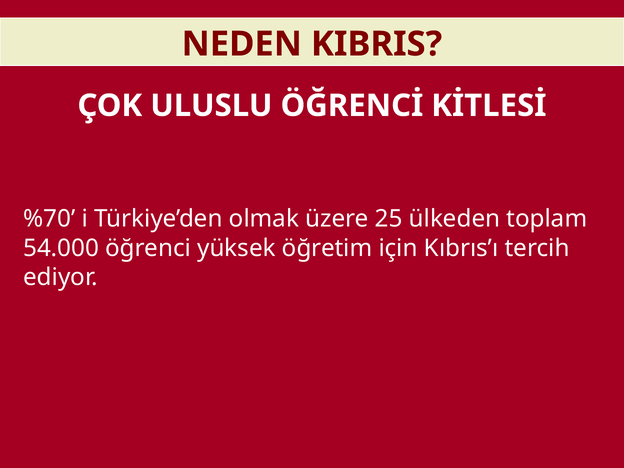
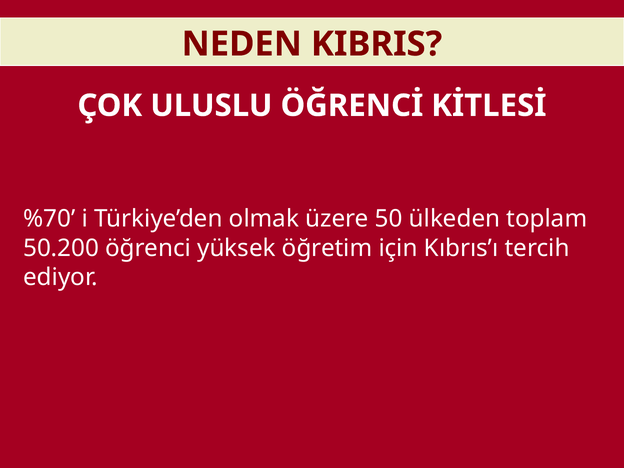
25: 25 -> 50 (389, 219)
54.000: 54.000 -> 50.200 (61, 248)
